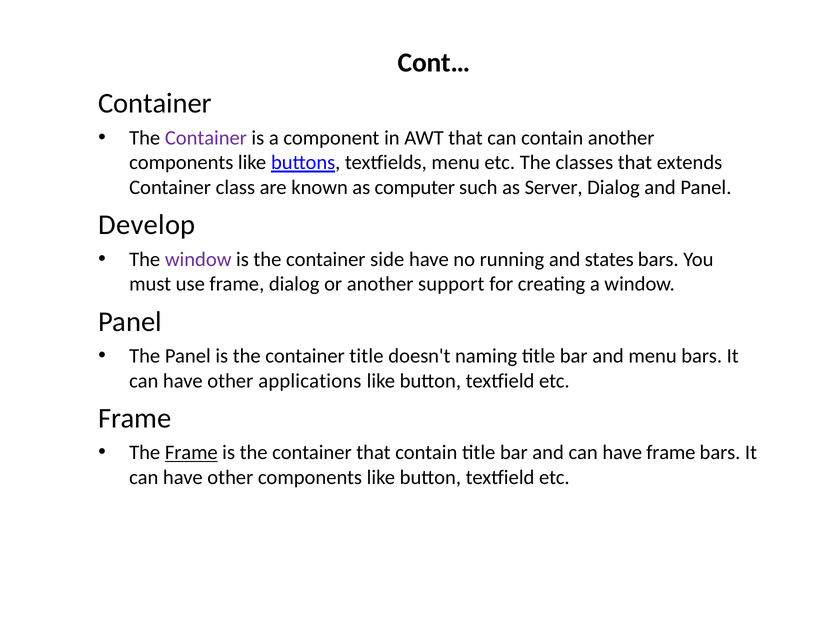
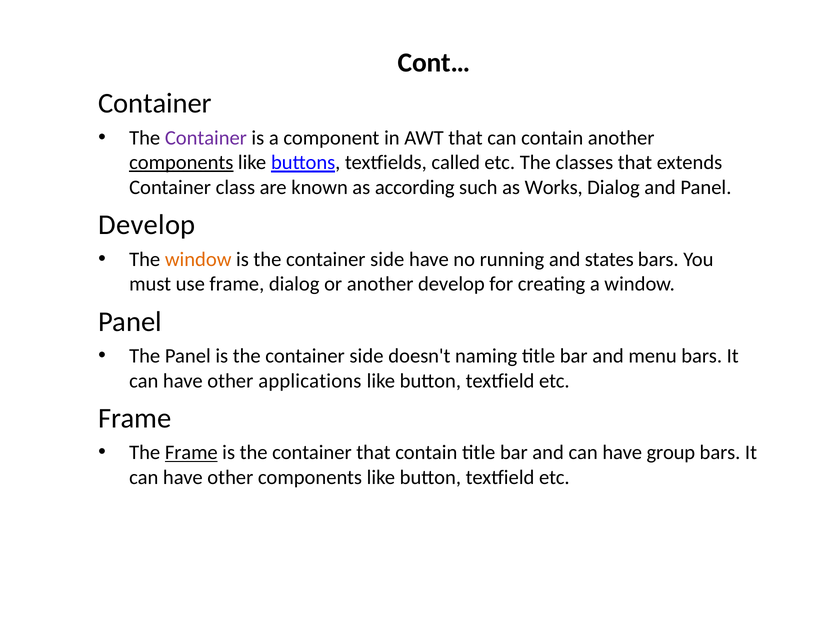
components underline: none -> present (181, 162)
textfields menu: menu -> called (456, 162)
computer: computer -> according (415, 188)
Server: Server -> Works (554, 188)
window colour: purple -> orange (198, 259)
another support: support -> develop (451, 284)
title: title -> side (366, 356)
have frame: frame -> group (671, 453)
